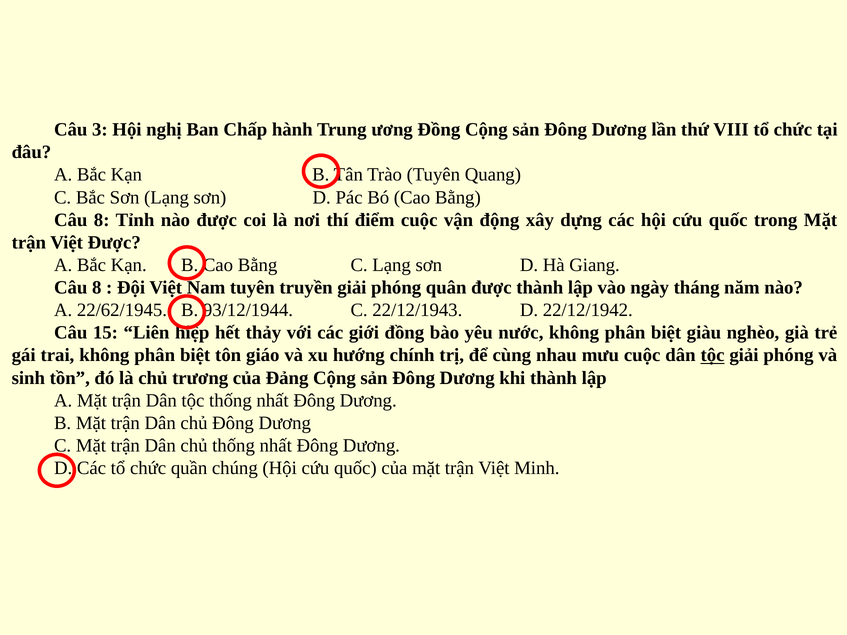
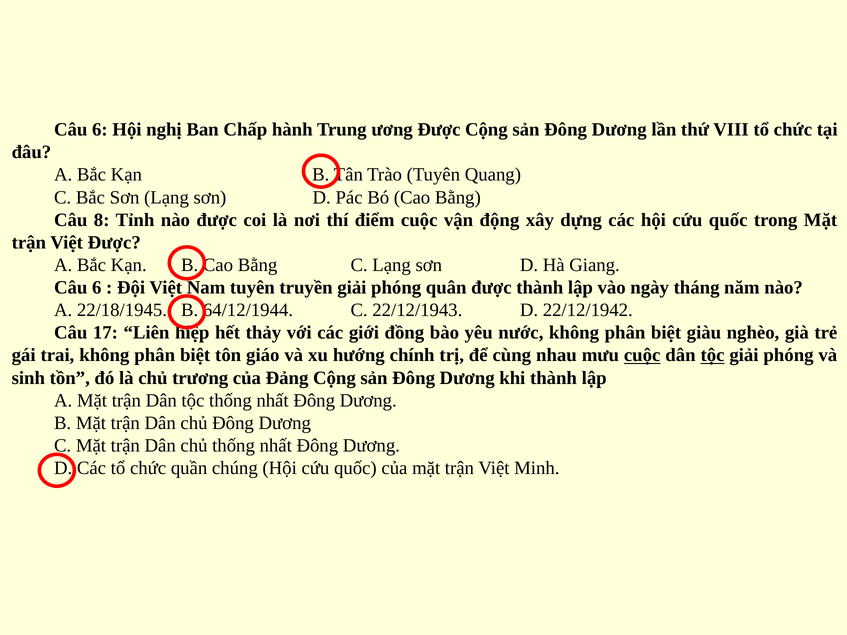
3: 3 -> 6 (100, 130)
ương Đồng: Đồng -> Được (439, 130)
8: 8 -> 6 (97, 288)
22/62/1945: 22/62/1945 -> 22/18/1945 (122, 310)
93/12/1944: 93/12/1944 -> 64/12/1944 (248, 310)
15: 15 -> 17 (105, 333)
cuộc underline: none -> present (642, 355)
